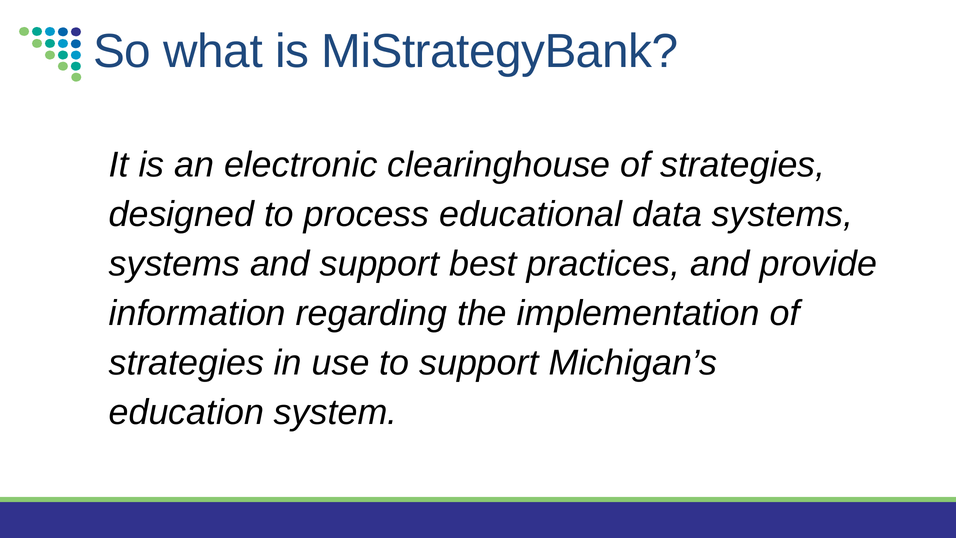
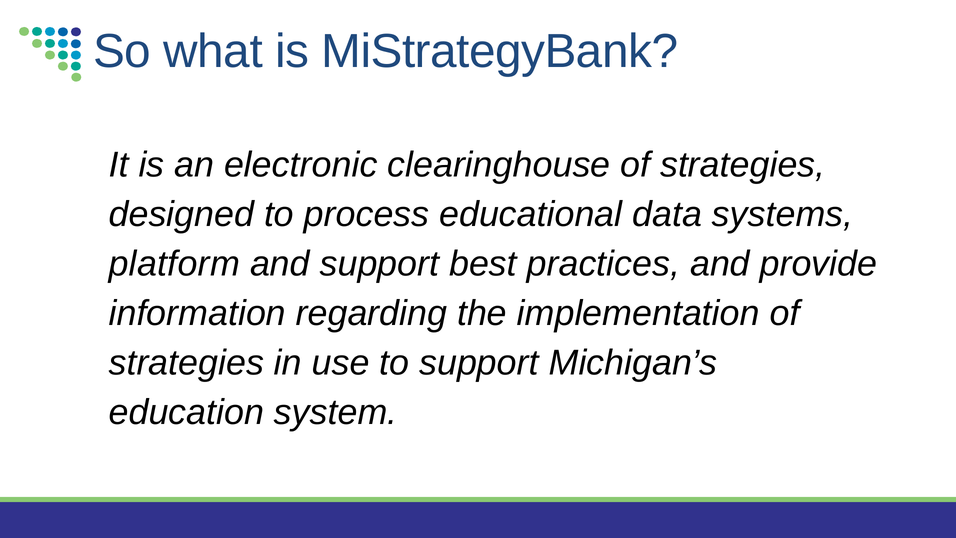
systems: systems -> platform (174, 264)
